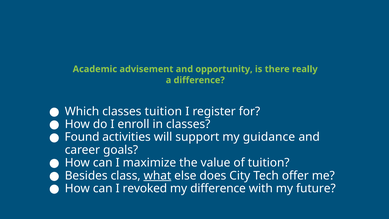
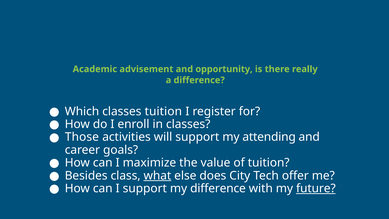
Found: Found -> Those (82, 137)
guidance: guidance -> attending (269, 137)
I revoked: revoked -> support (145, 188)
future underline: none -> present (316, 188)
